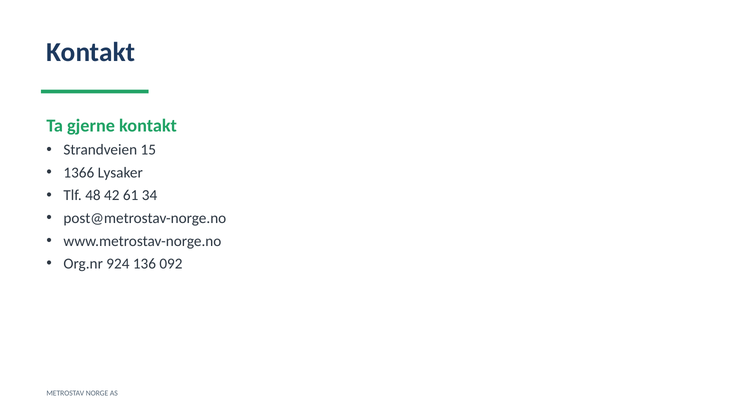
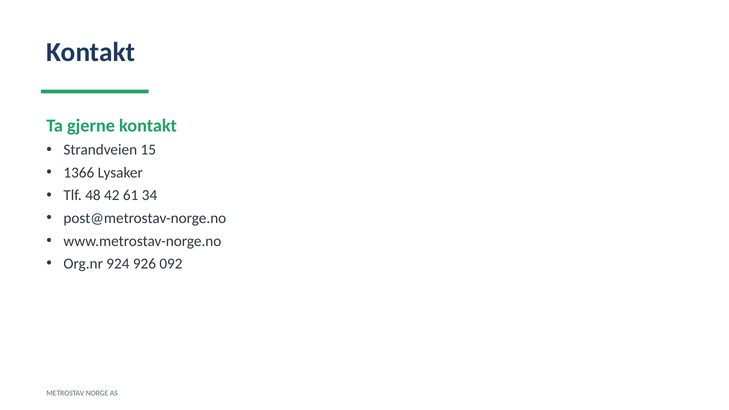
136: 136 -> 926 (144, 264)
